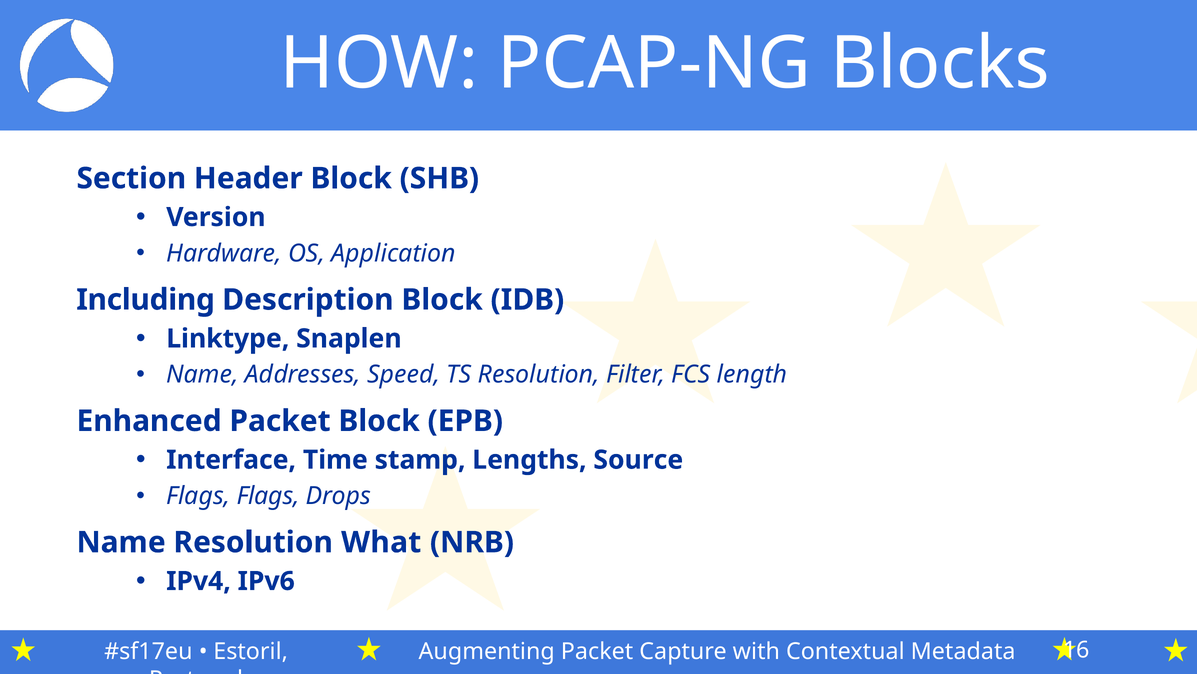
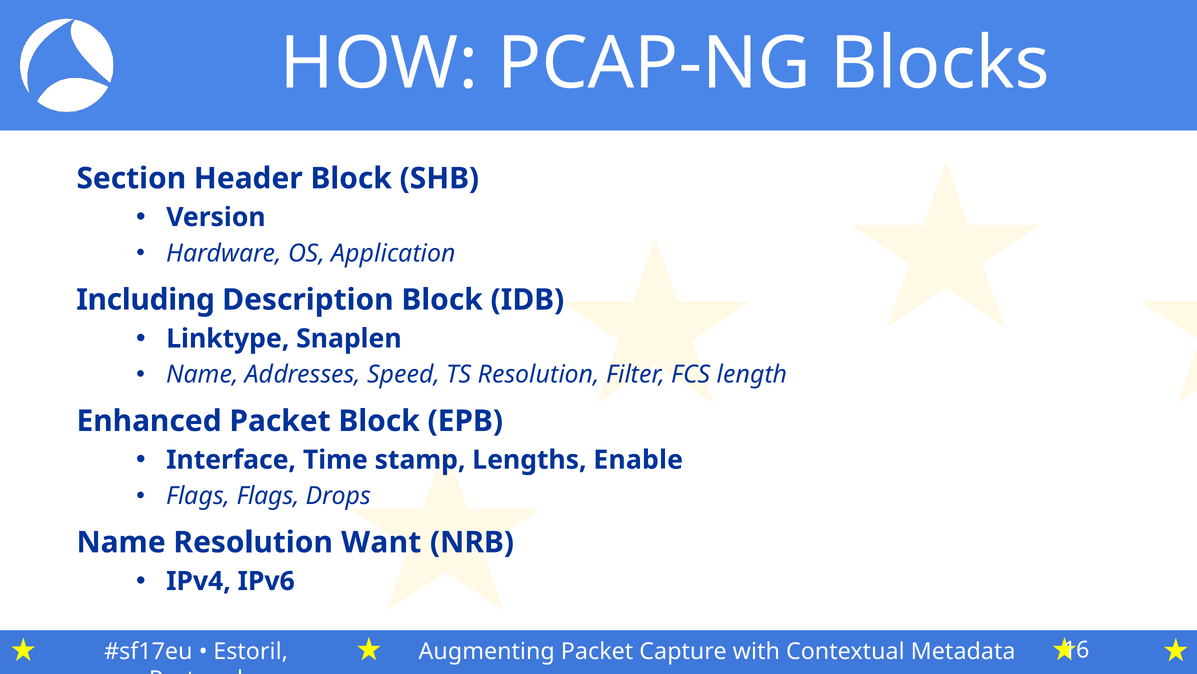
Source: Source -> Enable (638, 459)
What: What -> Want (381, 542)
